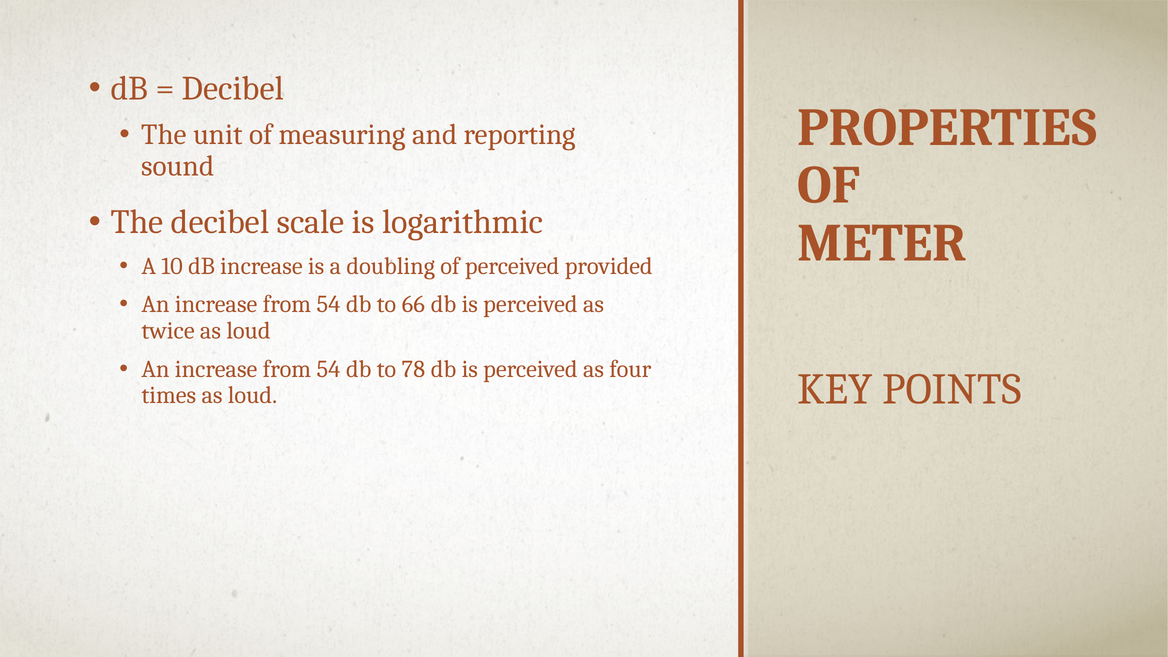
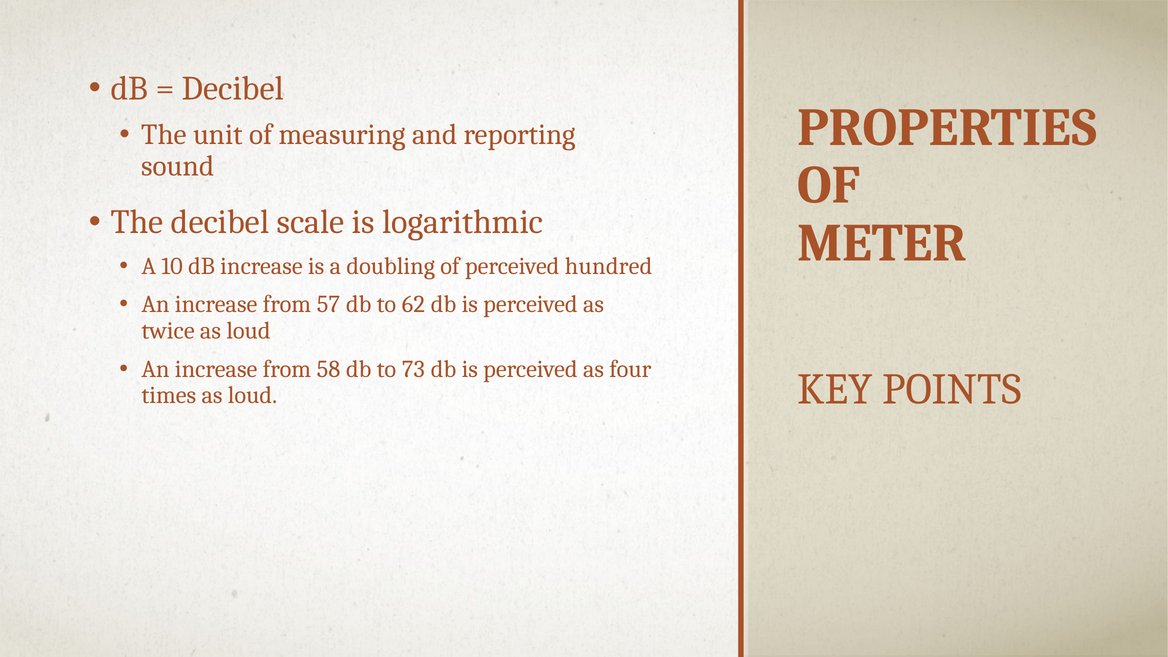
provided: provided -> hundred (609, 266)
54: 54 -> 57 (328, 304)
66: 66 -> 62 (413, 304)
54: 54 -> 58 (328, 369)
78: 78 -> 73 (413, 369)
